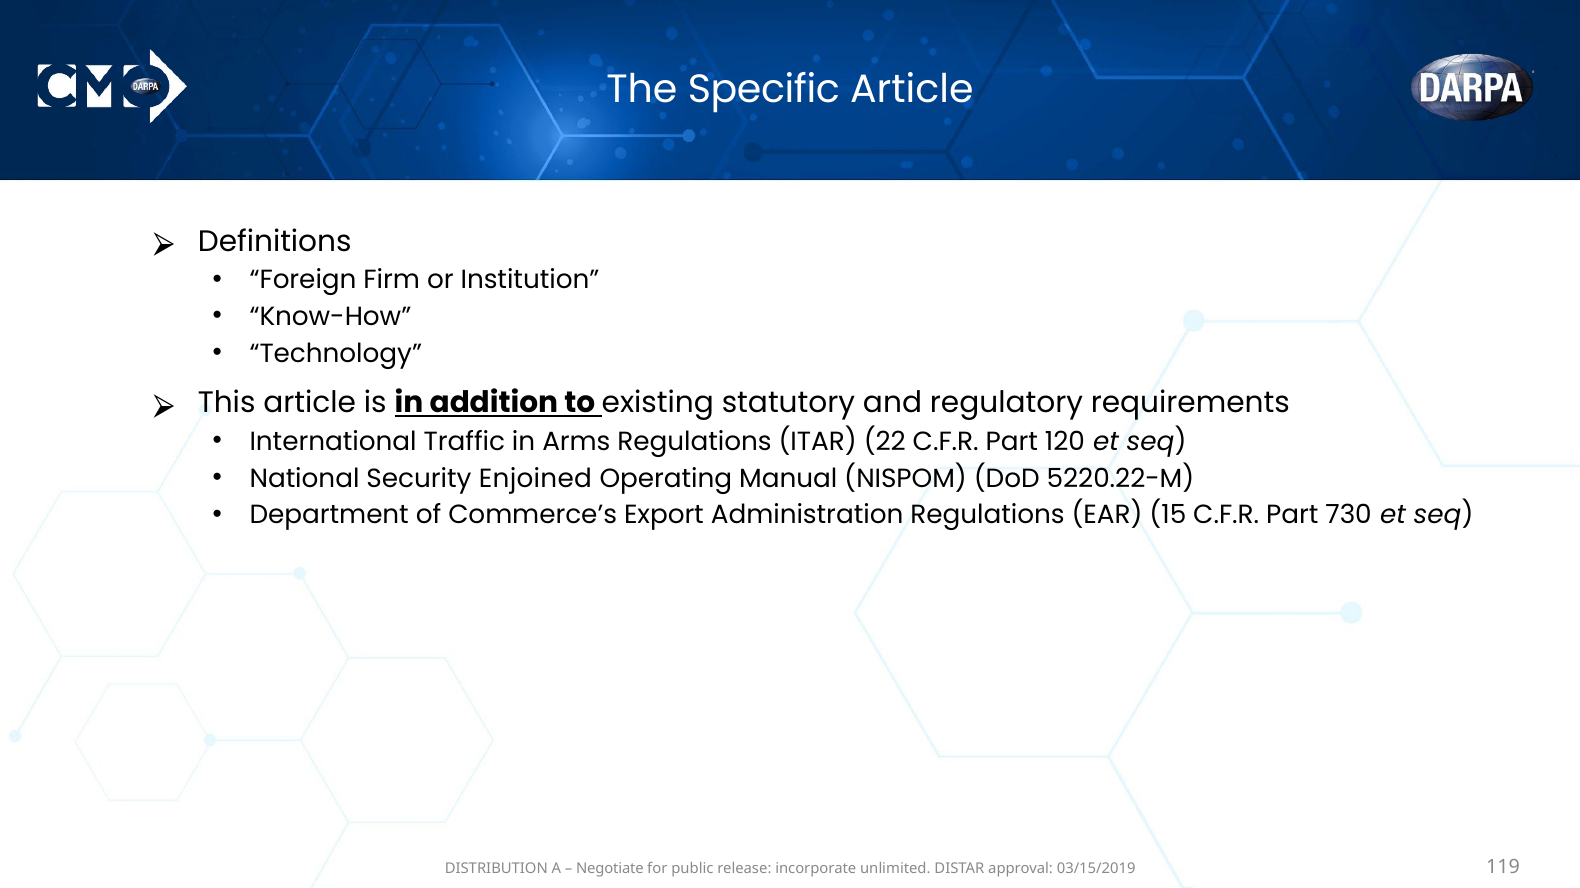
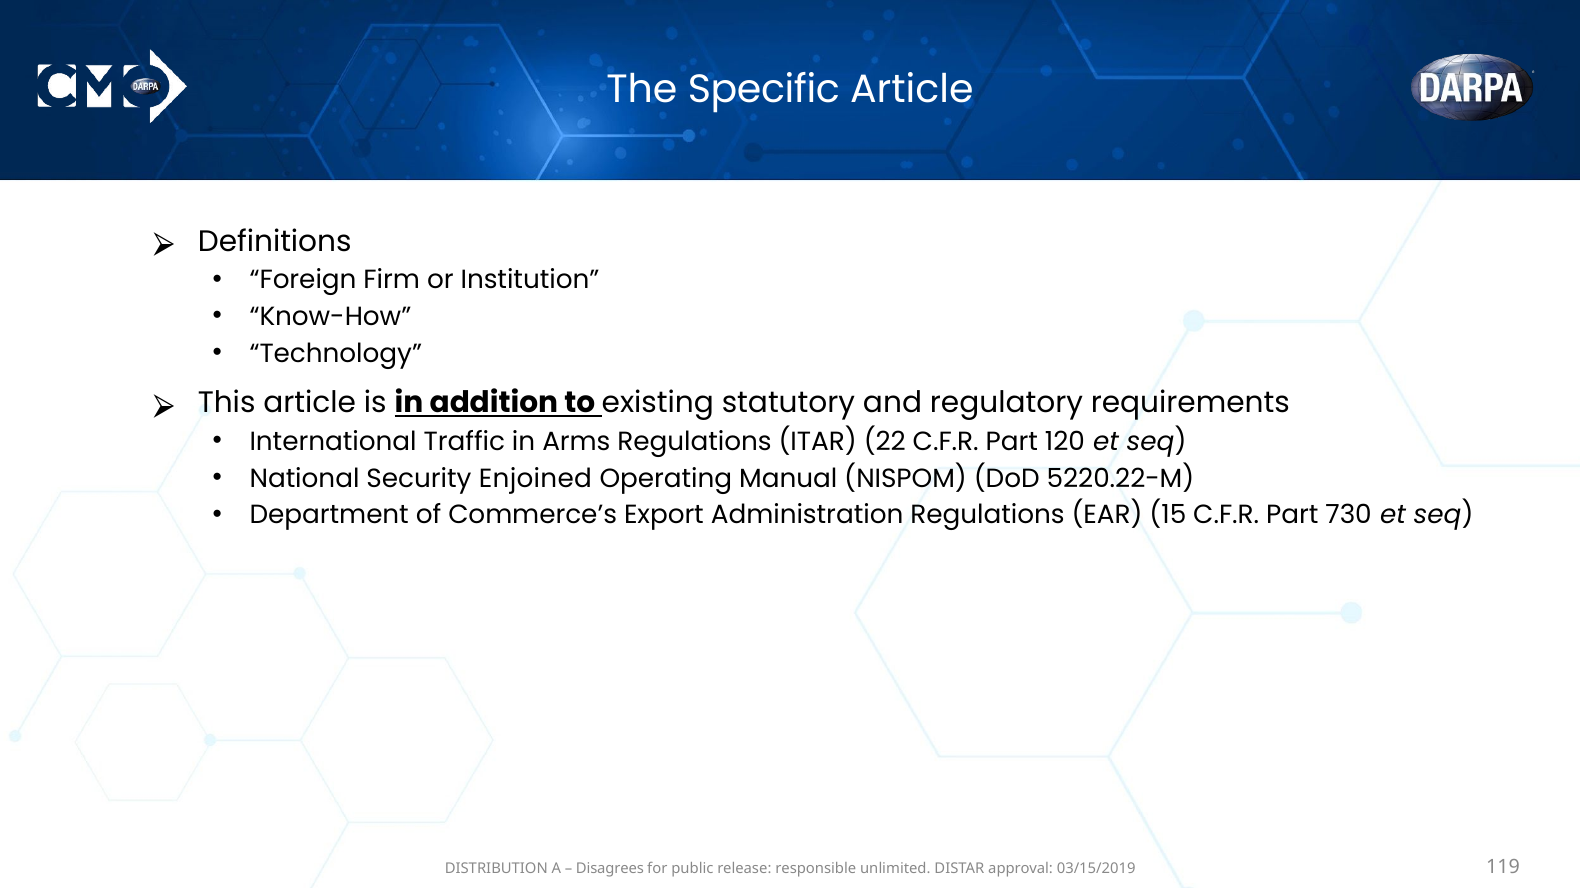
Negotiate: Negotiate -> Disagrees (610, 869)
incorporate: incorporate -> responsible (816, 869)
